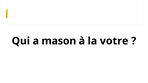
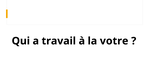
mason: mason -> travail (59, 41)
